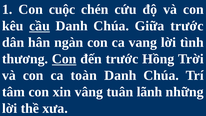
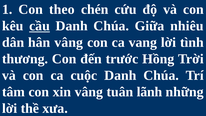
cuộc: cuộc -> theo (62, 9)
Giữa trước: trước -> nhiêu (187, 26)
hân ngàn: ngàn -> vâng (69, 42)
Con underline: present -> none (64, 59)
toàn: toàn -> cuộc (84, 75)
